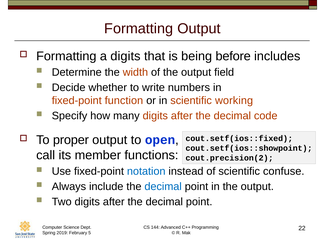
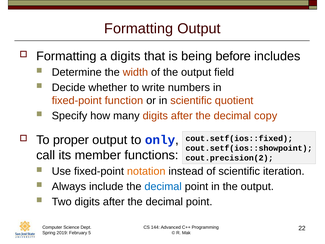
working: working -> quotient (234, 100)
code: code -> copy (266, 116)
open: open -> only (160, 140)
notation colour: blue -> orange (146, 171)
confuse: confuse -> iteration (284, 171)
